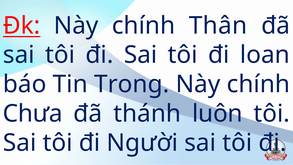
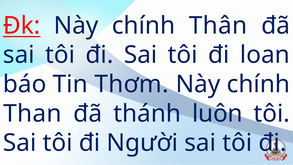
Trong: Trong -> Thơm (132, 84)
Chưa: Chưa -> Than (32, 113)
